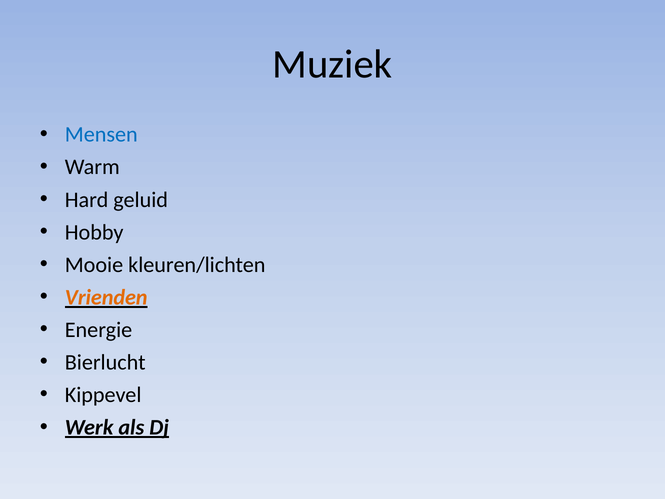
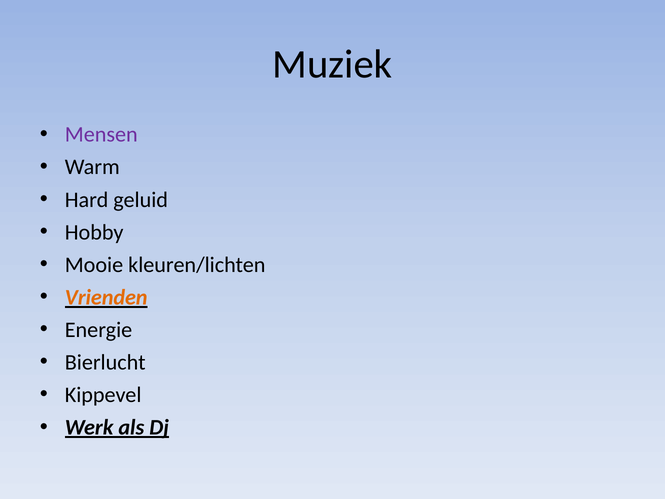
Mensen colour: blue -> purple (101, 135)
